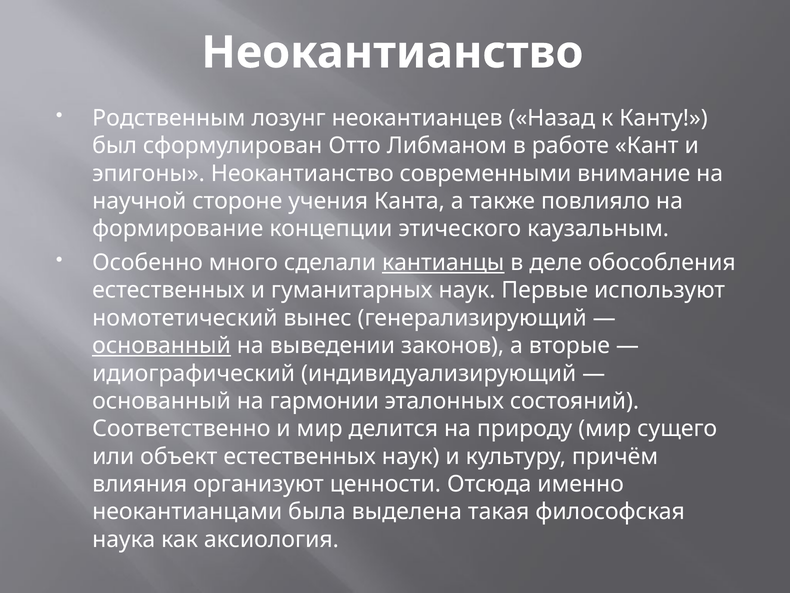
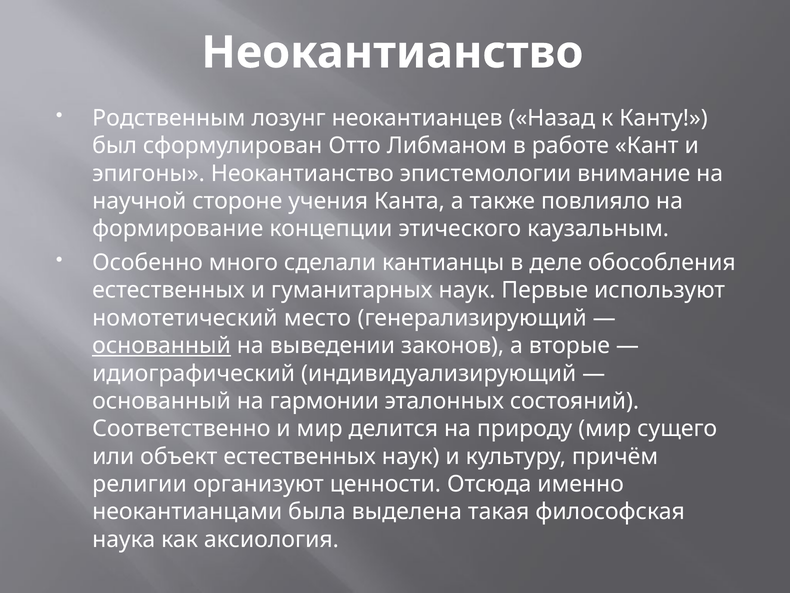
современными: современными -> эпистемологии (485, 173)
кантианцы underline: present -> none (443, 262)
вынес: вынес -> место (317, 318)
влияния: влияния -> религии (140, 484)
